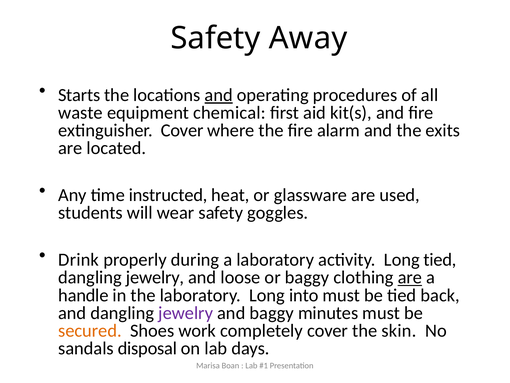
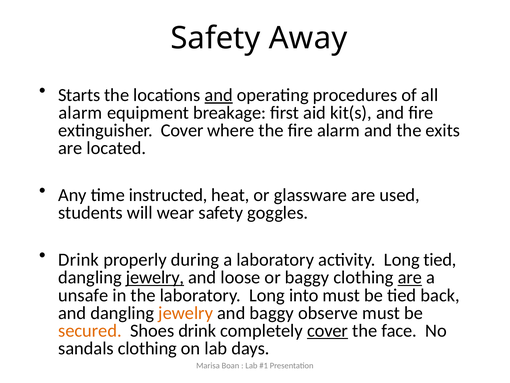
waste: waste -> alarm (80, 113)
chemical: chemical -> breakage (230, 113)
jewelry underline: none -> present (155, 277)
handle: handle -> unsafe (83, 295)
jewelry colour: purple -> orange (186, 313)
minutes: minutes -> observe (328, 313)
Shoes work: work -> drink (197, 330)
cover underline: none -> present (328, 330)
skin: skin -> face (399, 330)
sandals disposal: disposal -> clothing (147, 348)
